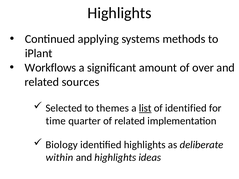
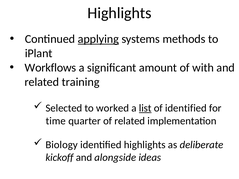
applying underline: none -> present (98, 39)
over: over -> with (203, 68)
sources: sources -> training (81, 82)
themes: themes -> worked (113, 108)
within: within -> kickoff (60, 158)
and highlights: highlights -> alongside (115, 158)
